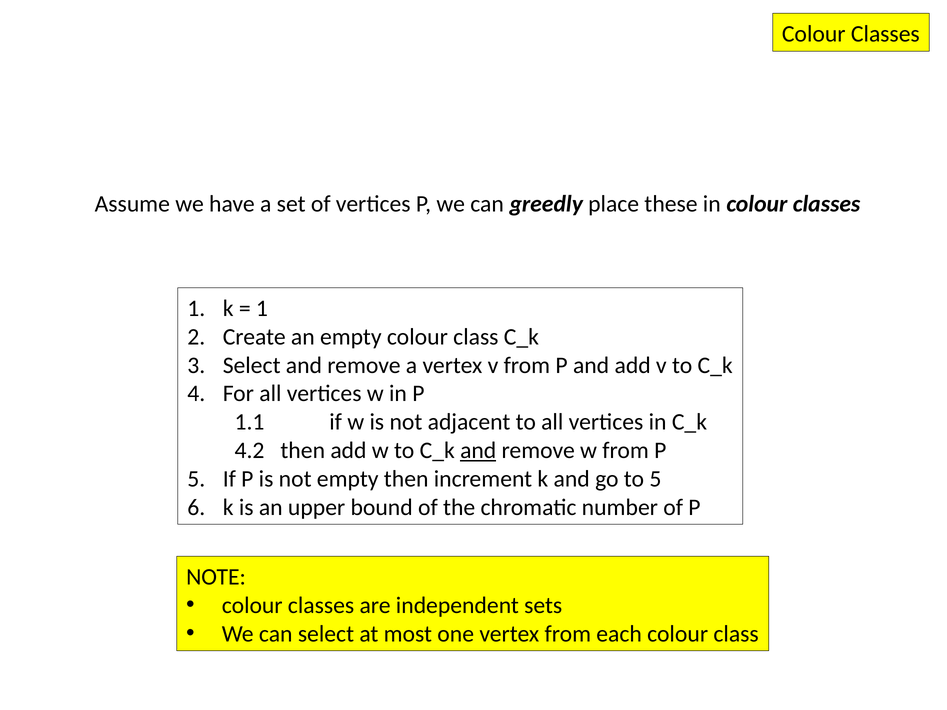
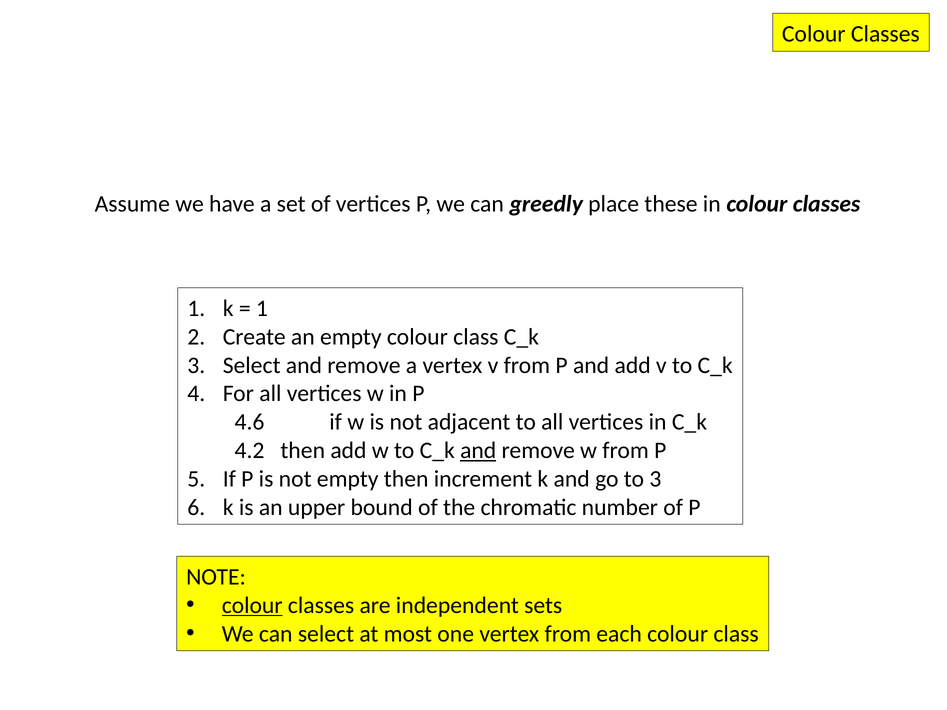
1.1: 1.1 -> 4.6 (250, 422)
to 5: 5 -> 3 (655, 479)
colour underline: none -> present (252, 606)
